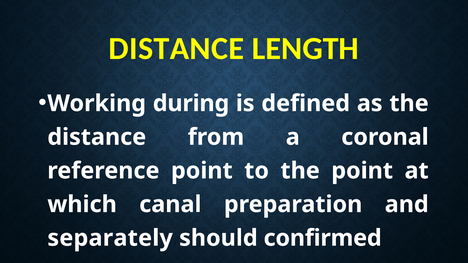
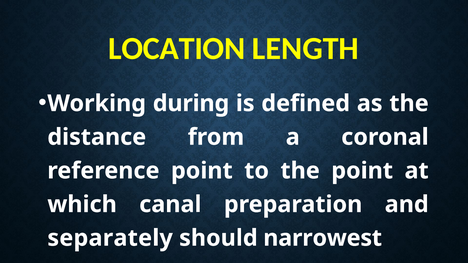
DISTANCE: DISTANCE -> LOCATION (177, 49)
confirmed: confirmed -> narrowest (323, 238)
